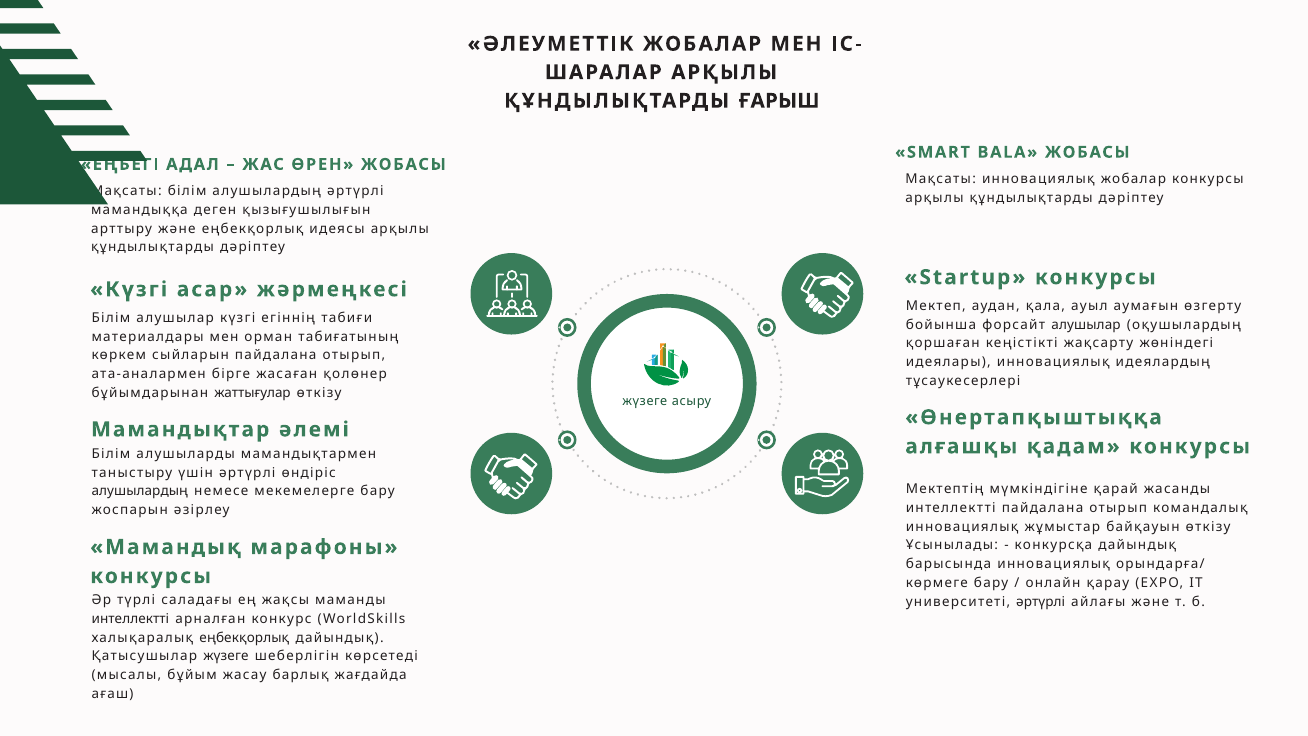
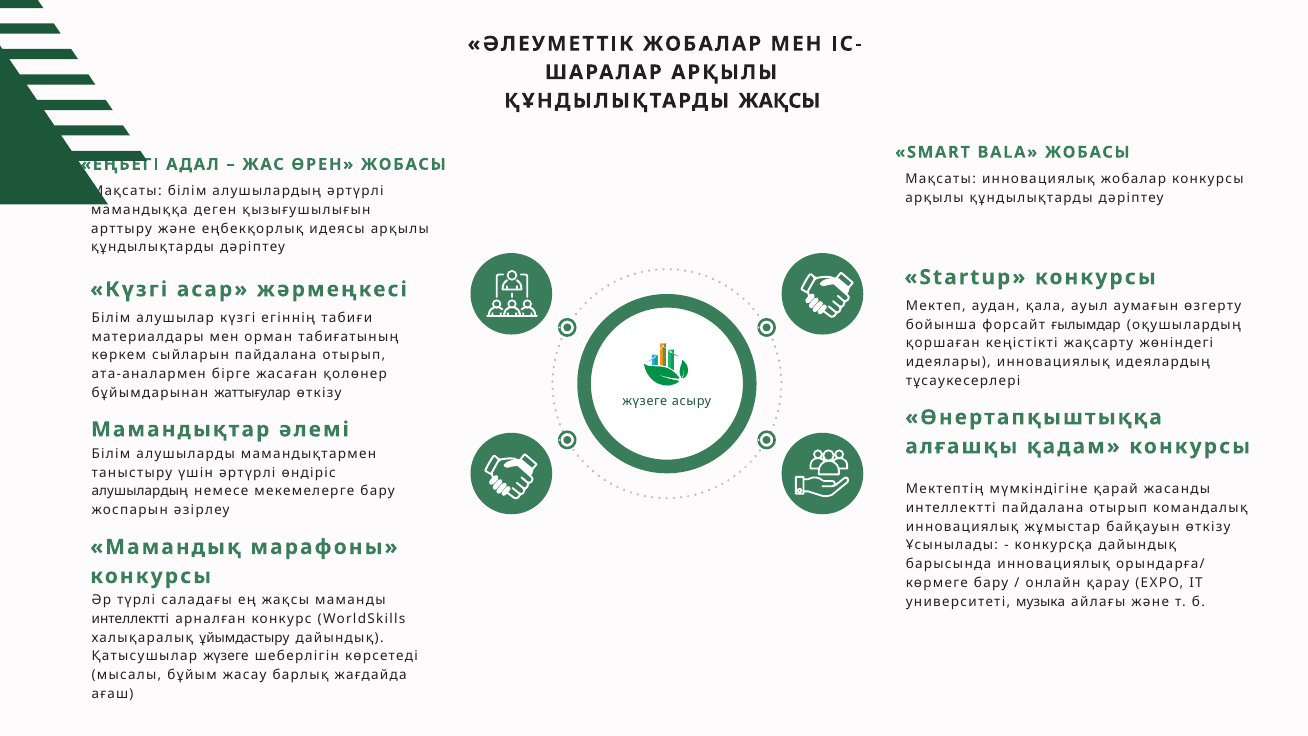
ҚҰНДЫЛЫҚТАРДЫ ҒАРЫШ: ҒАРЫШ -> ЖАҚСЫ (779, 101)
форсайт алушылар: алушылар -> ғылымдар (1086, 325)
университеті әртүрлі: әртүрлі -> музыка (1041, 601)
халықаралық еңбекқорлық: еңбекқорлық -> ұйымдастыру (244, 638)
